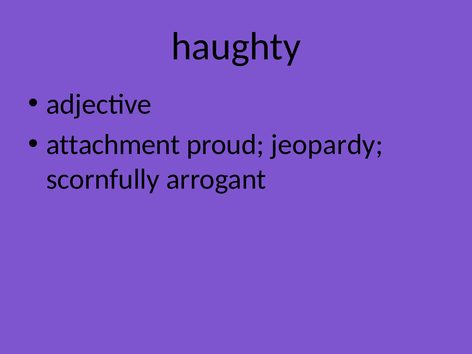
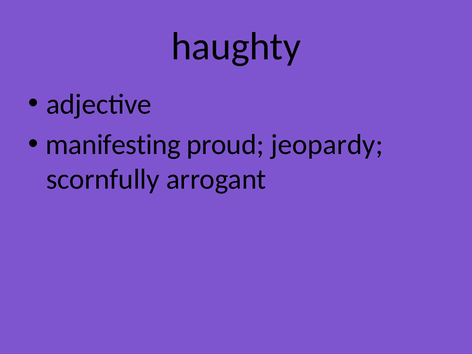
attachment: attachment -> manifesting (113, 145)
